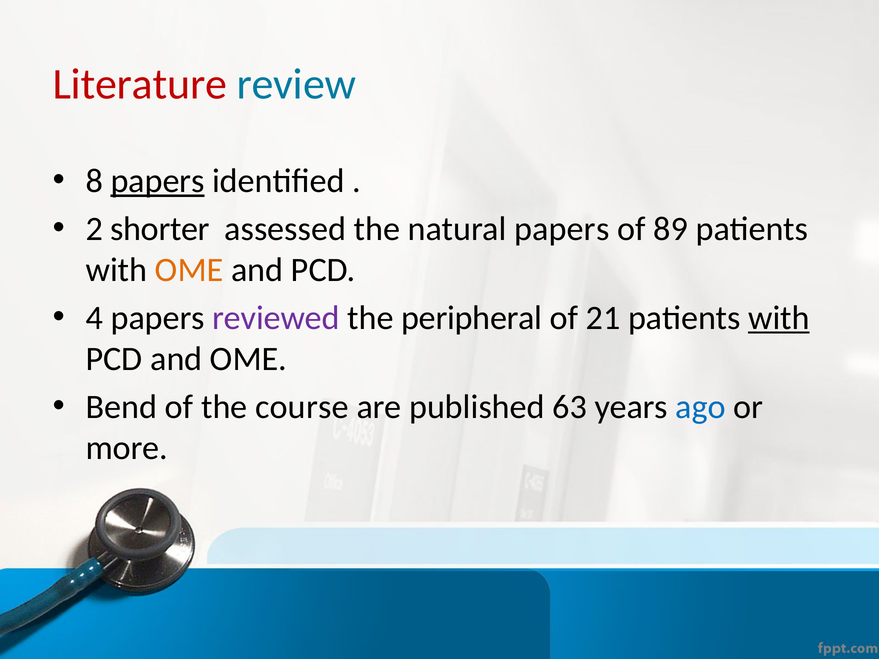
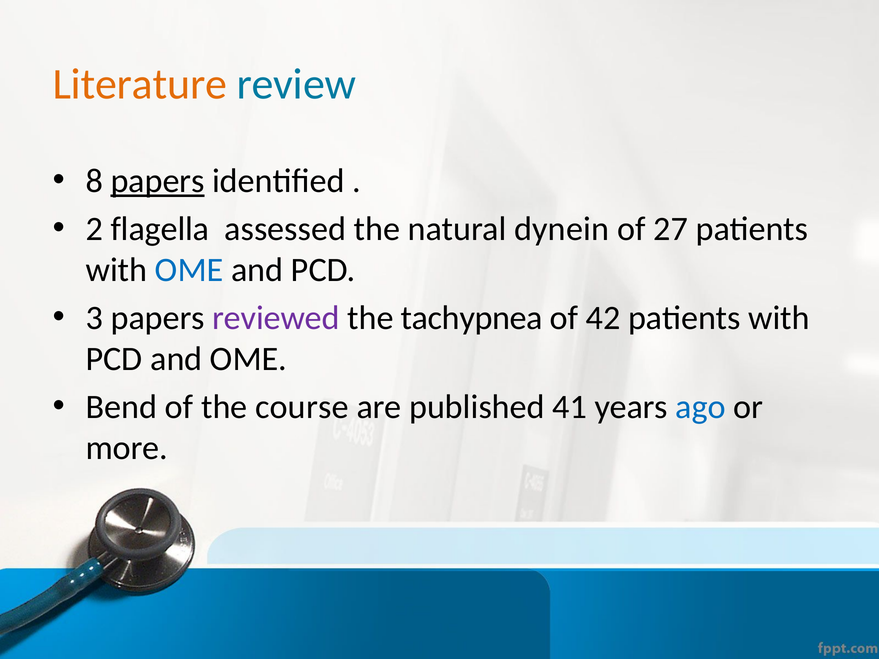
Literature colour: red -> orange (140, 84)
shorter: shorter -> flagella (160, 229)
natural papers: papers -> dynein (562, 229)
89: 89 -> 27 (671, 229)
OME colour: orange -> blue (189, 270)
4: 4 -> 3 (94, 318)
peripheral: peripheral -> tachypnea (472, 318)
21: 21 -> 42 (603, 318)
with underline: present -> none (779, 318)
63: 63 -> 41 (570, 407)
